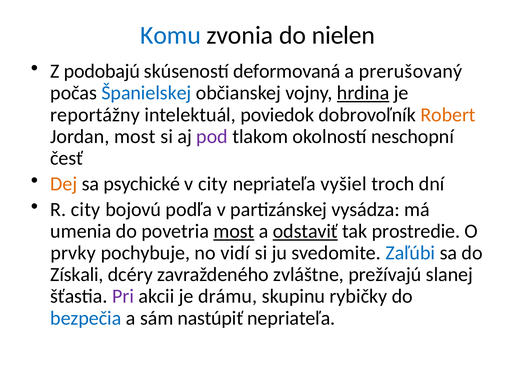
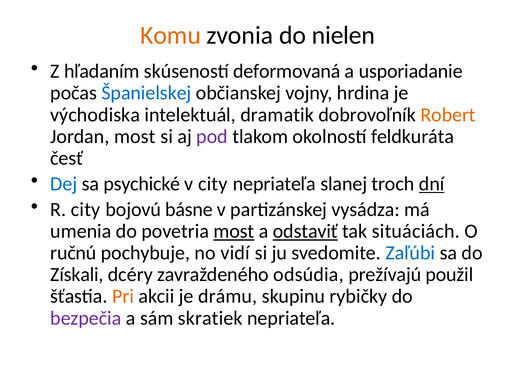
Komu colour: blue -> orange (171, 35)
podobajú: podobajú -> hľadaním (102, 71)
prerušovaný: prerušovaný -> usporiadanie (411, 71)
hrdina underline: present -> none (363, 93)
reportážny: reportážny -> východiska (95, 114)
poviedok: poviedok -> dramatik (277, 114)
neschopní: neschopní -> feldkuráta (413, 136)
Dej colour: orange -> blue (64, 184)
vyšiel: vyšiel -> slanej (344, 184)
dní underline: none -> present (432, 184)
podľa: podľa -> básne (189, 209)
prostredie: prostredie -> situáciách (416, 231)
prvky: prvky -> ručnú (73, 253)
zvláštne: zvláštne -> odsúdia (308, 274)
slanej: slanej -> použil (449, 274)
Pri colour: purple -> orange (123, 296)
bezpečia colour: blue -> purple (86, 317)
nastúpiť: nastúpiť -> skratiek (210, 317)
